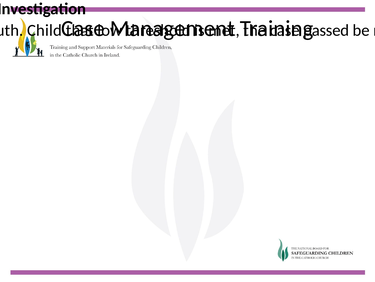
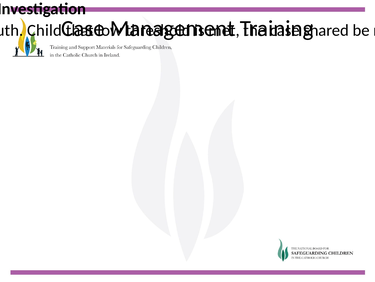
passed: passed -> shared (326, 30)
